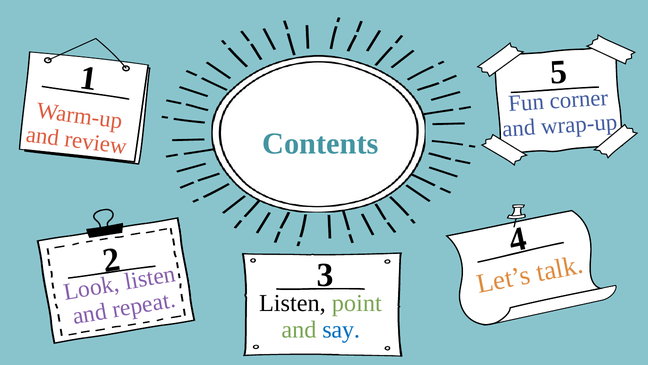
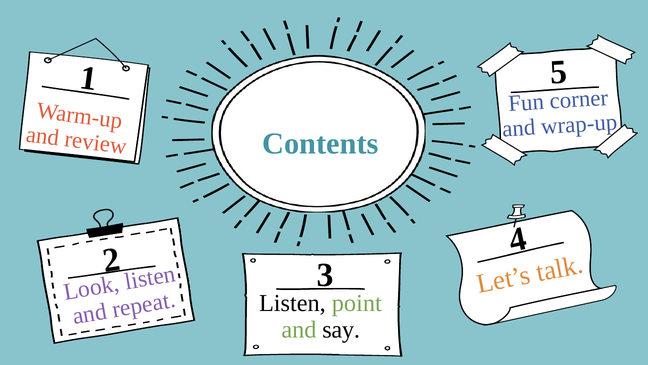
say colour: blue -> black (341, 329)
